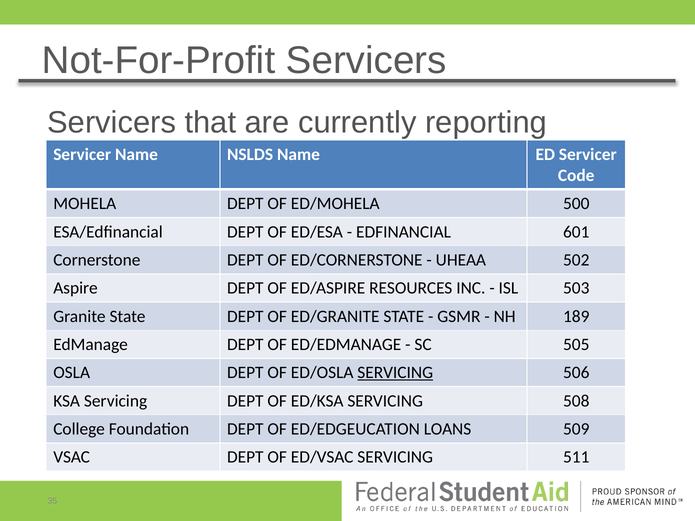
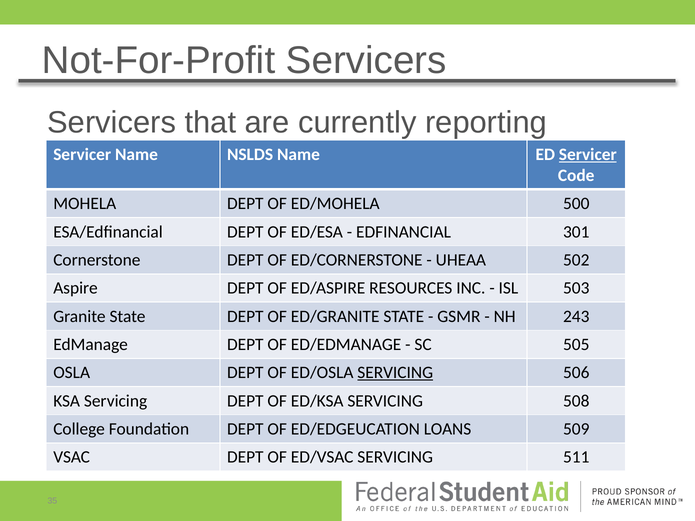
Servicer underline: none -> present (588, 154)
601: 601 -> 301 (576, 232)
189: 189 -> 243 (576, 317)
